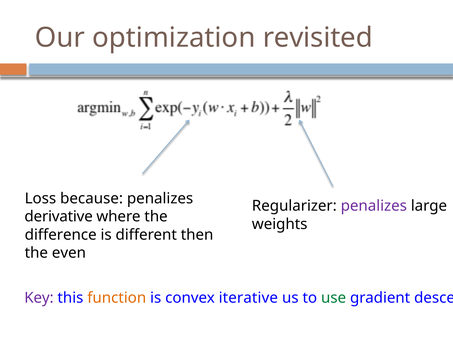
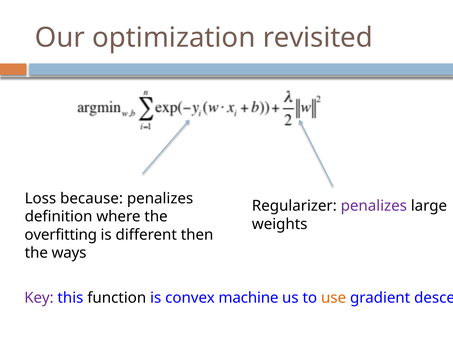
derivative: derivative -> definition (59, 216)
difference: difference -> overfitting (61, 235)
even: even -> ways (69, 253)
function colour: orange -> black (117, 298)
iterative: iterative -> machine (248, 298)
use colour: green -> orange (334, 298)
